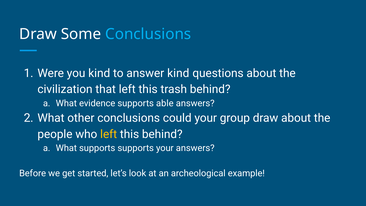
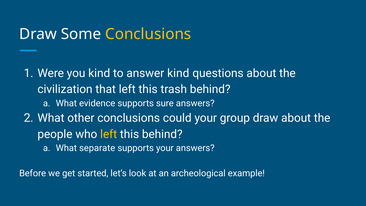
Conclusions colour: light blue -> yellow (148, 34)
able: able -> sure (165, 103)
What supports: supports -> separate (97, 148)
